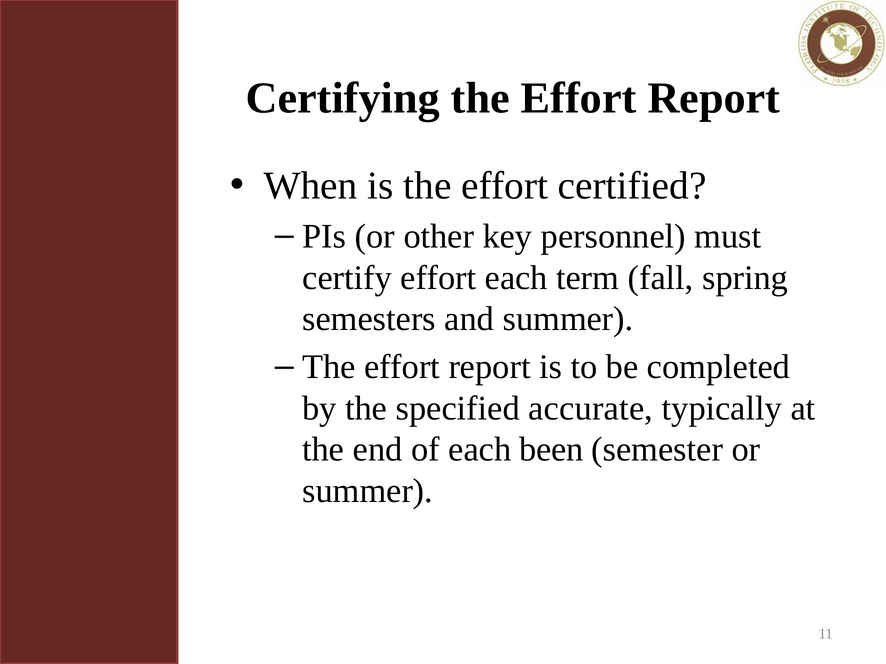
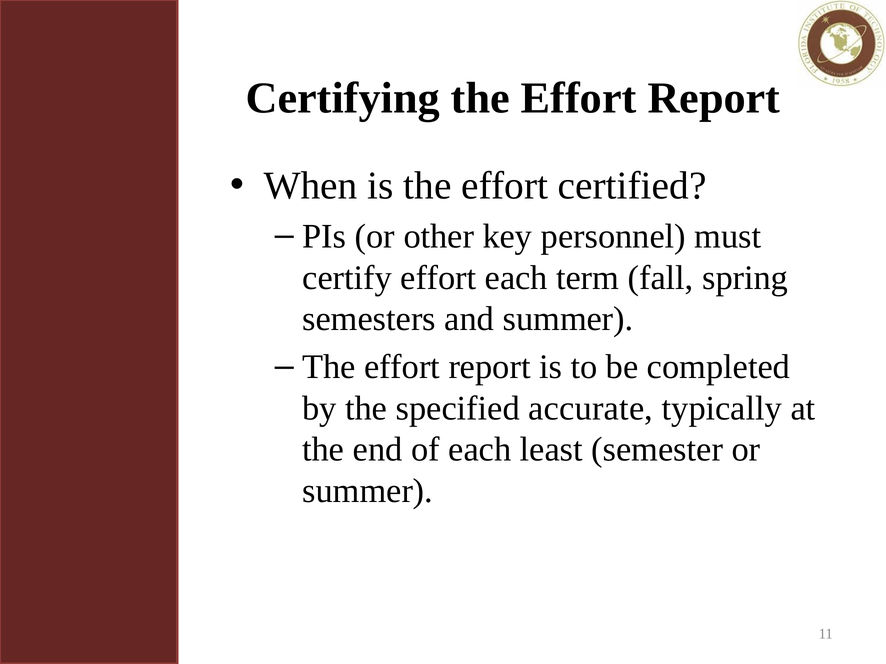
been: been -> least (551, 450)
